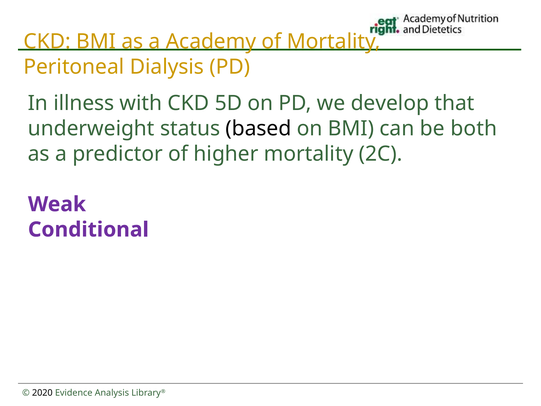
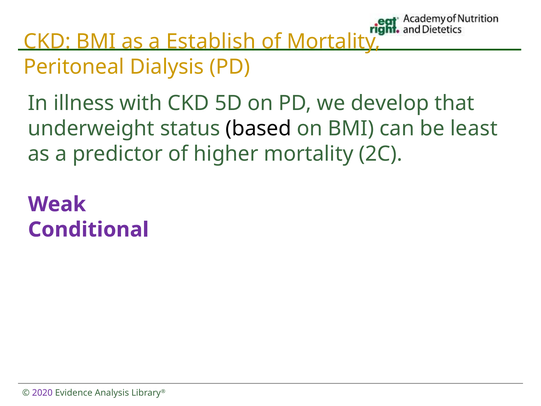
Academy: Academy -> Establish (211, 42)
both: both -> least (474, 128)
2020 colour: black -> purple (42, 393)
